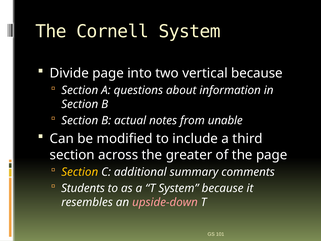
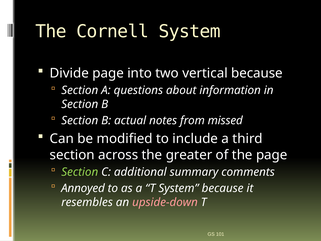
unable: unable -> missed (225, 120)
Section colour: yellow -> light green (80, 172)
Students: Students -> Annoyed (83, 188)
